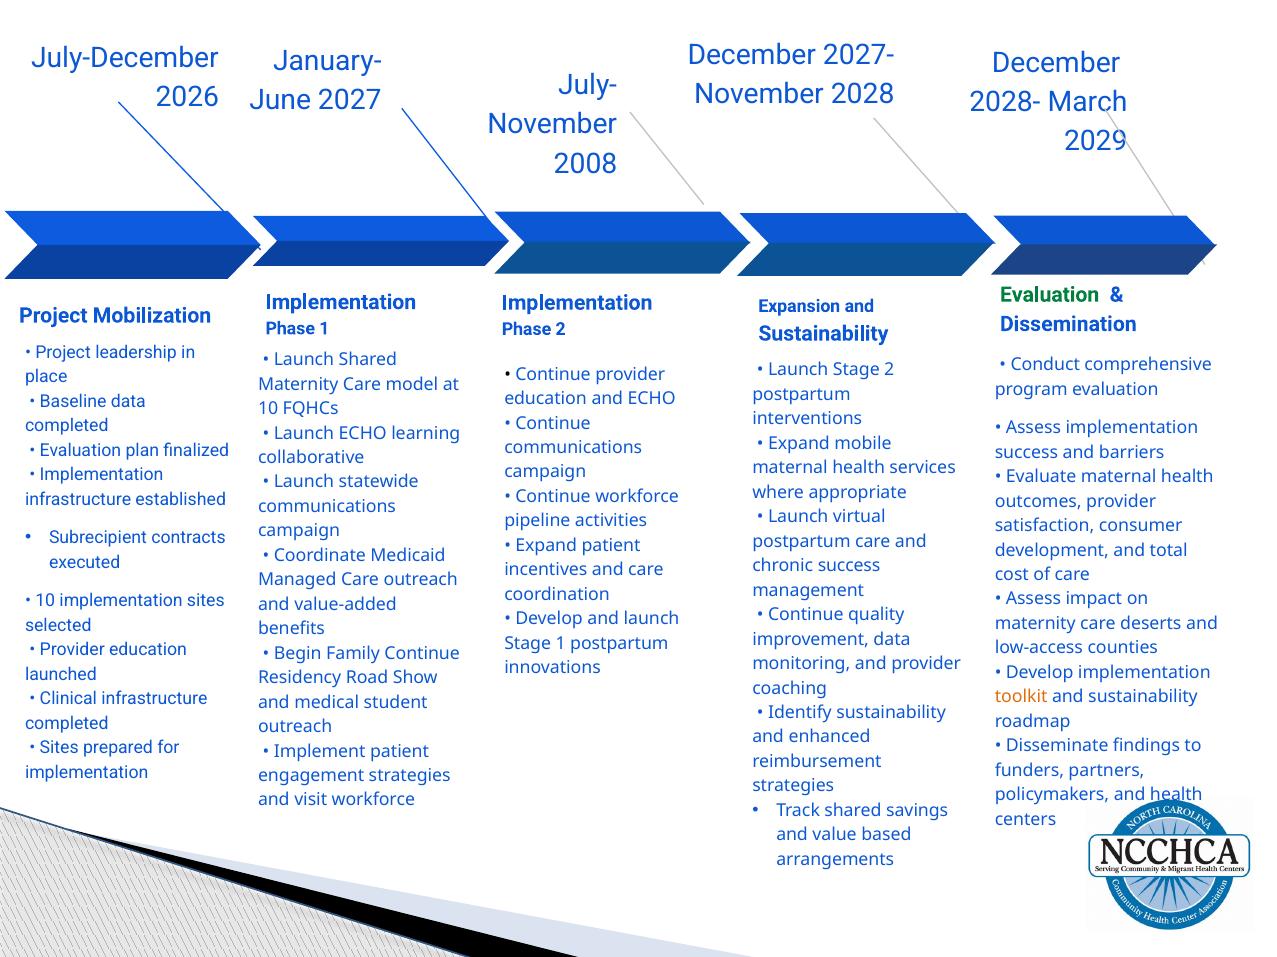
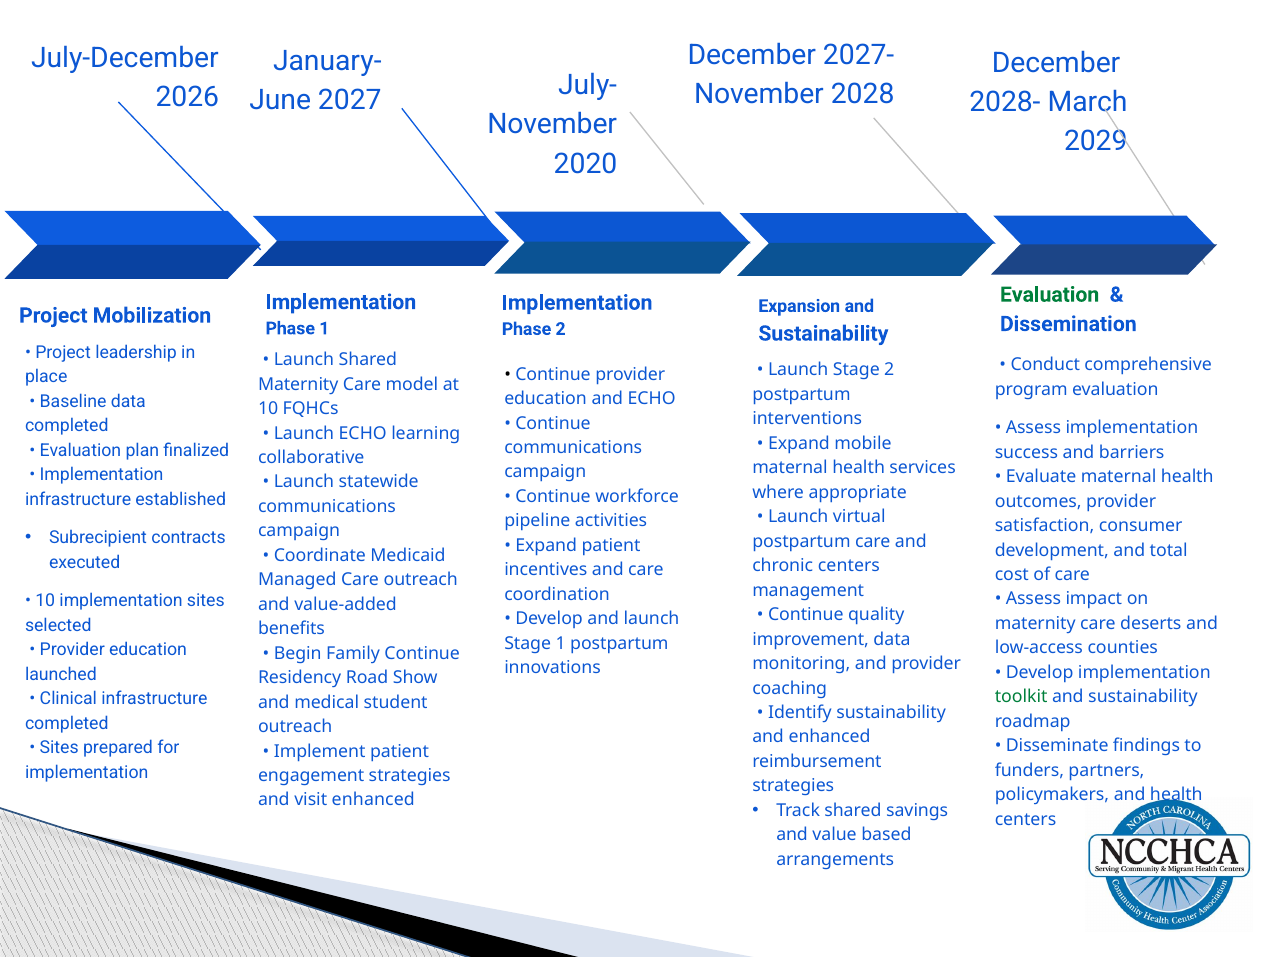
2008: 2008 -> 2020 (586, 164)
chronic success: success -> centers (849, 566)
toolkit colour: orange -> green (1021, 698)
visit workforce: workforce -> enhanced (373, 801)
